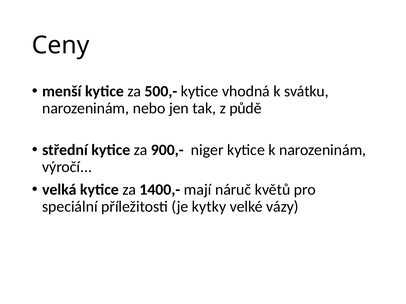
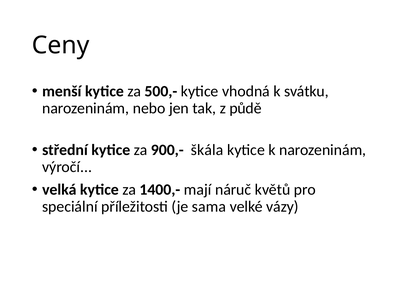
niger: niger -> škála (207, 150)
kytky: kytky -> sama (209, 207)
